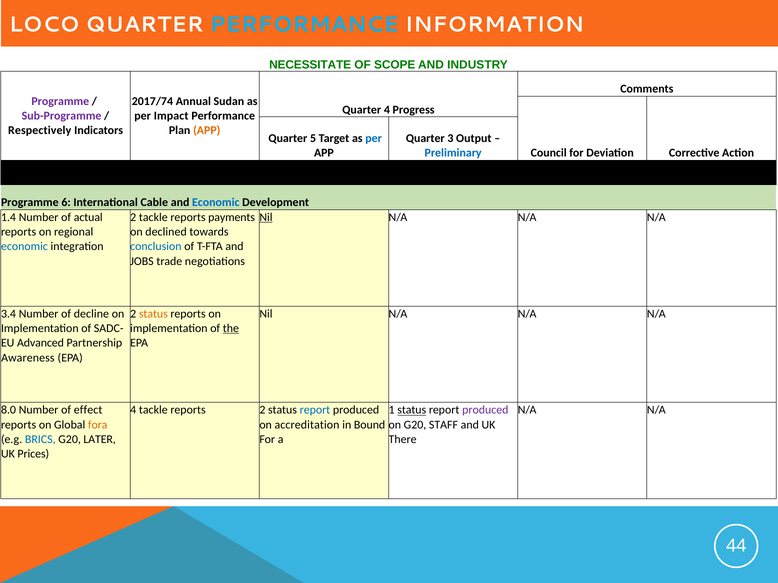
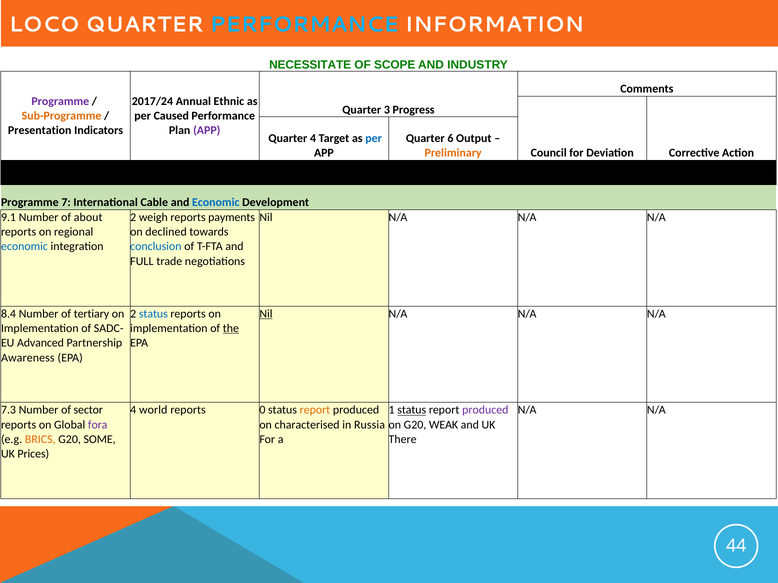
2017/74: 2017/74 -> 2017/24 (152, 101)
Sudan: Sudan -> Ethnic (229, 101)
Quarter 4: 4 -> 3 (387, 110)
Sub-Programme colour: purple -> orange (62, 116)
Impact: Impact -> Caused (171, 116)
Respectively: Respectively -> Presentation (40, 131)
APP colour: orange -> purple (207, 131)
Quarter 5: 5 -> 4 (313, 138)
3: 3 -> 6 (450, 138)
Preliminary colour: blue -> orange (453, 153)
6: 6 -> 7 (66, 203)
1.4: 1.4 -> 9.1 (9, 217)
actual: actual -> about (88, 217)
2 tackle: tackle -> weigh (153, 217)
Nil underline: present -> none (266, 217)
JOBS: JOBS -> FULL (142, 261)
3.4: 3.4 -> 8.4 (9, 314)
decline: decline -> tertiary (91, 314)
status colour: orange -> blue (153, 314)
Nil underline: none -> present (266, 314)
8.0: 8.0 -> 7.3 (9, 410)
effect: effect -> sector (88, 410)
4 tackle: tackle -> world (153, 410)
reports 2: 2 -> 0 (262, 410)
report colour: blue -> orange (315, 410)
fora colour: orange -> purple (98, 425)
accreditation: accreditation -> characterised (307, 425)
Bound: Bound -> Russia (369, 425)
STAFF: STAFF -> WEAK (444, 425)
BRICS colour: blue -> orange (40, 440)
LATER: LATER -> SOME (100, 440)
